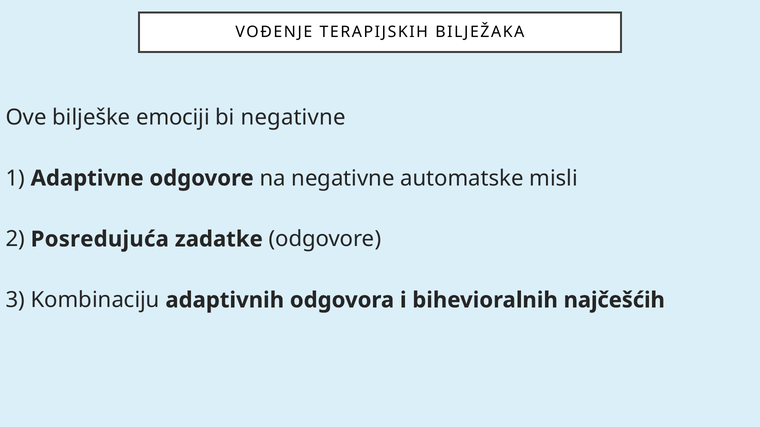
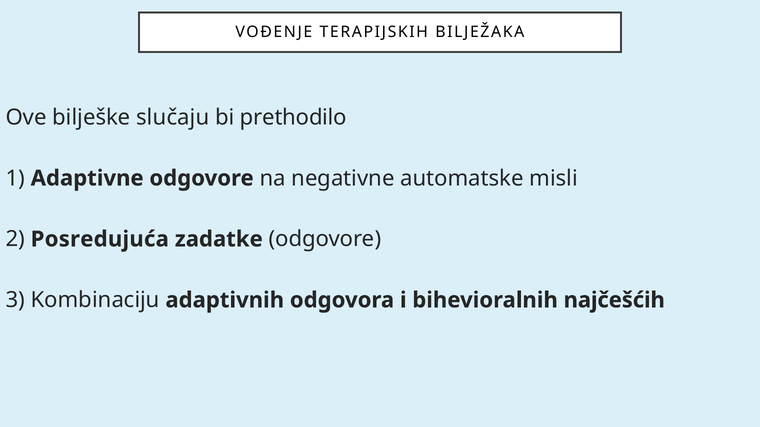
emociji: emociji -> slučaju (173, 117)
bi negativne: negativne -> prethodilo (293, 117)
